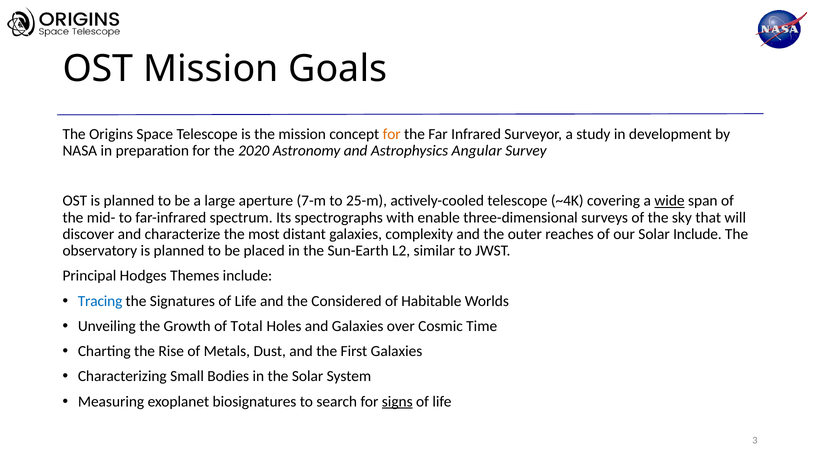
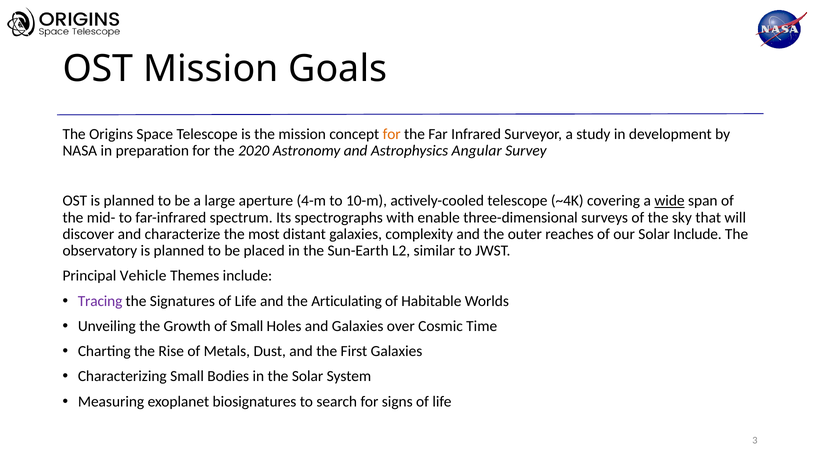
7-m: 7-m -> 4-m (311, 201)
25-m: 25-m -> 10-m (367, 201)
Hodges: Hodges -> Vehicle (143, 276)
Tracing colour: blue -> purple (100, 301)
Considered: Considered -> Articulating (347, 301)
of Total: Total -> Small (247, 326)
signs underline: present -> none (397, 402)
